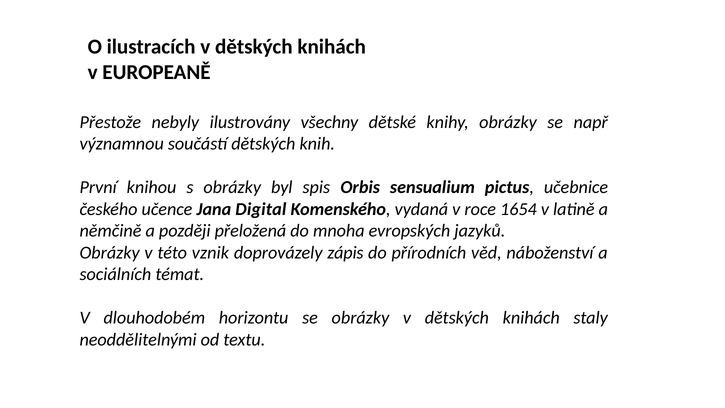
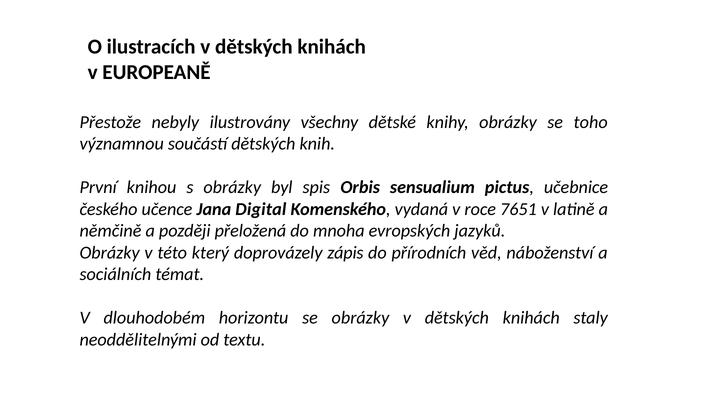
např: např -> toho (591, 122)
1654: 1654 -> 7651 (518, 209)
vznik: vznik -> který (210, 253)
